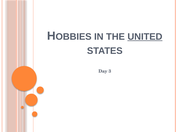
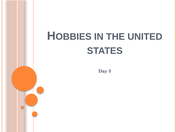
UNITED underline: present -> none (145, 37)
